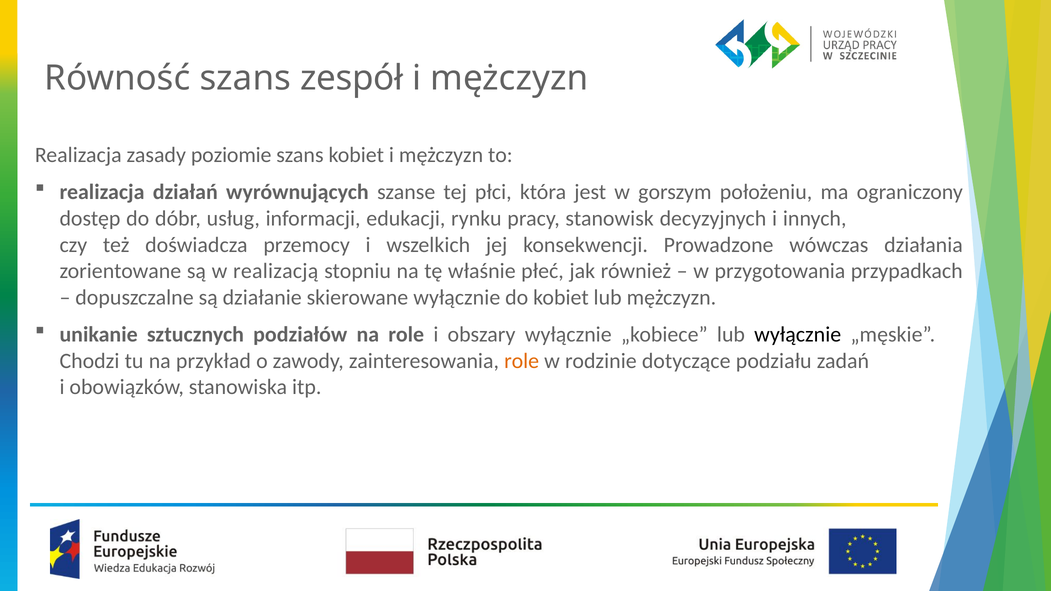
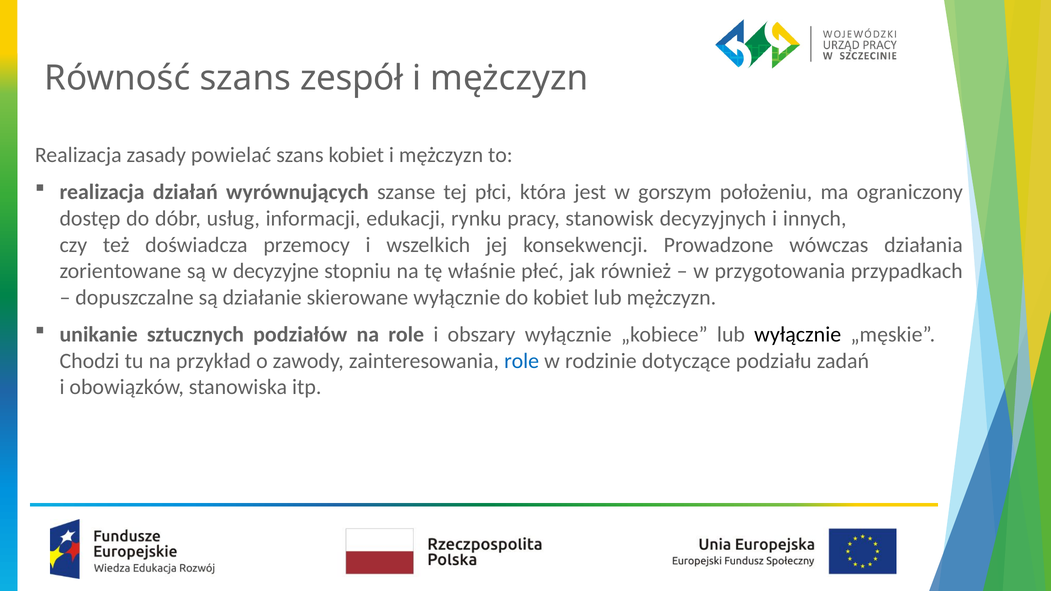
poziomie: poziomie -> powielać (231, 155)
realizacją: realizacją -> decyzyjne (276, 271)
role colour: orange -> blue (522, 361)
